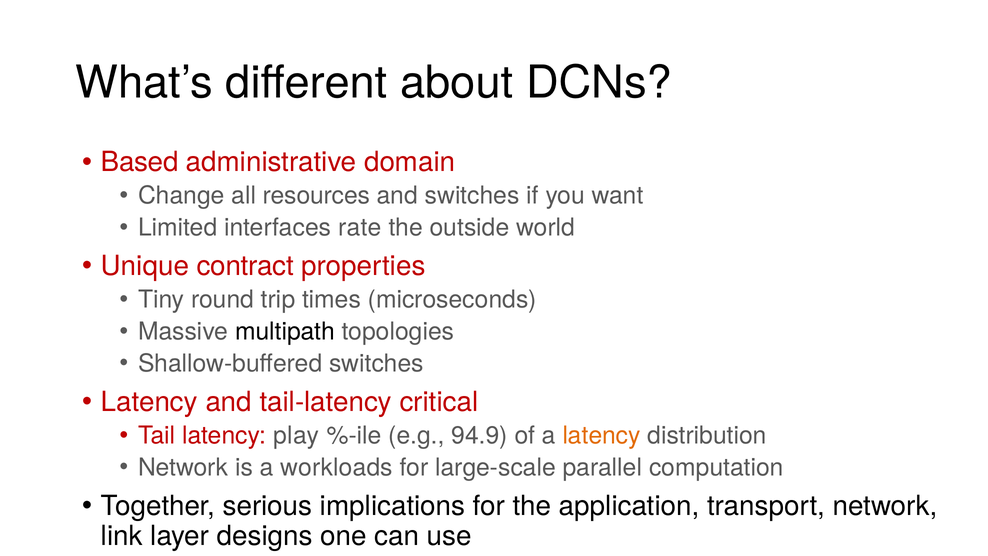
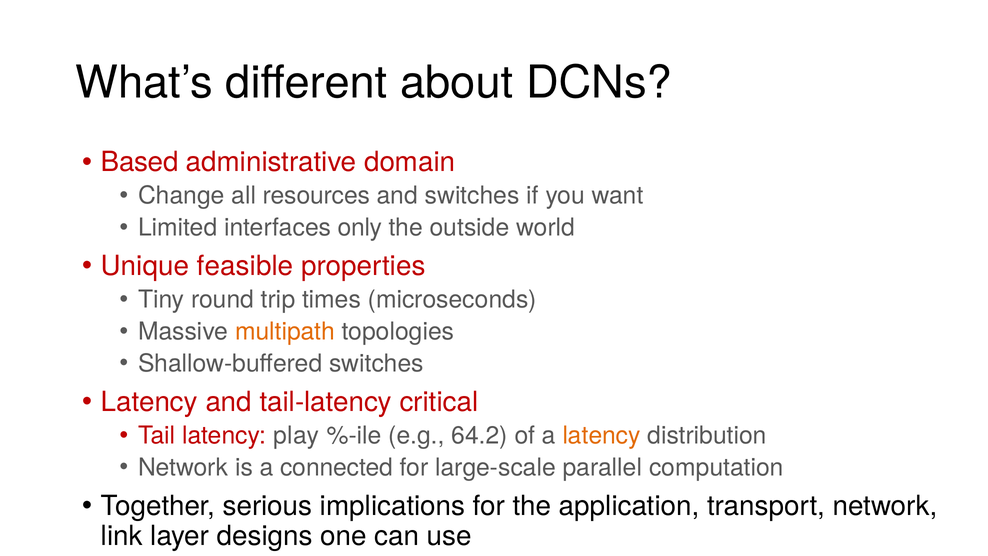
rate: rate -> only (360, 227)
contract: contract -> feasible (245, 266)
multipath colour: black -> orange (285, 331)
94.9: 94.9 -> 64.2 (480, 435)
workloads: workloads -> connected (337, 467)
